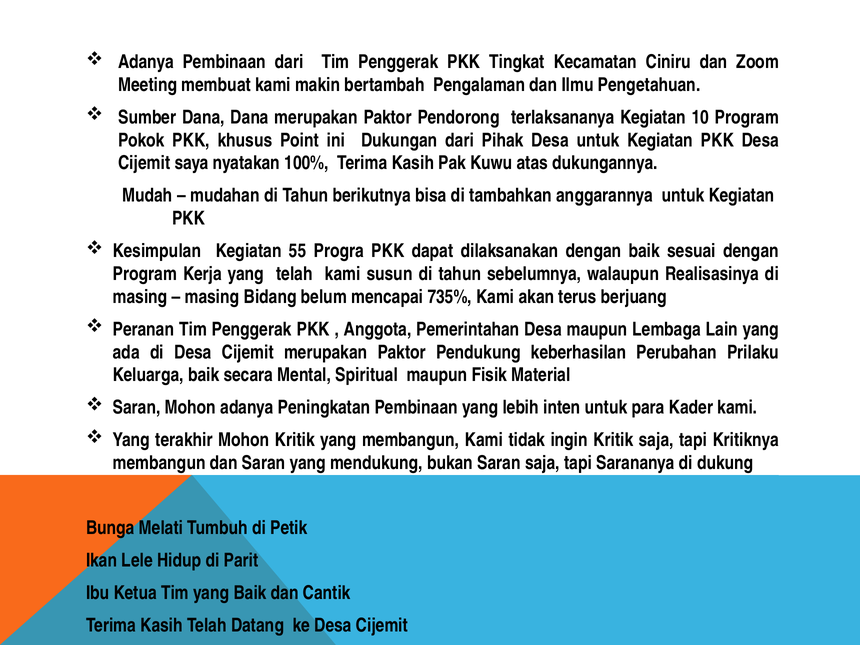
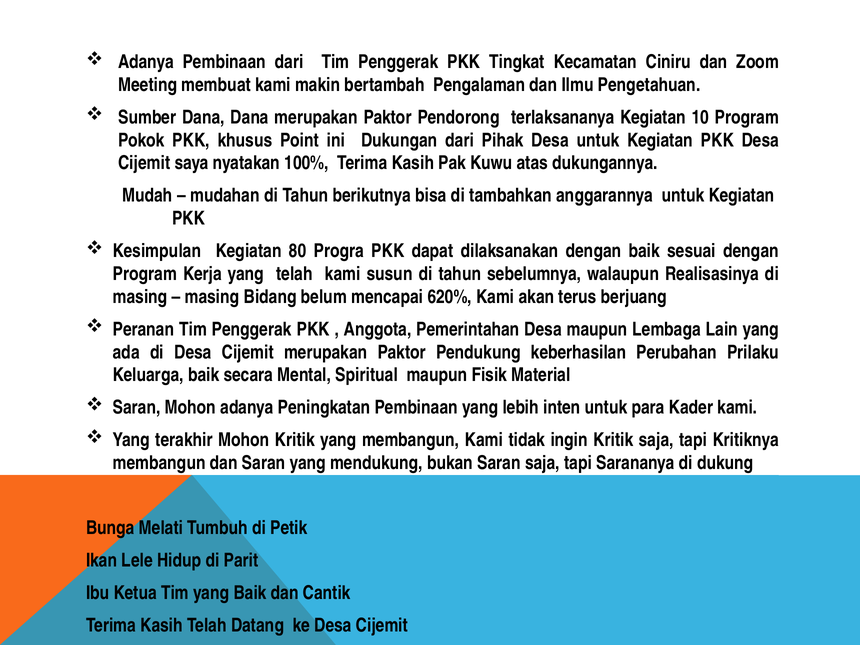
55: 55 -> 80 (298, 251)
735%: 735% -> 620% (450, 297)
